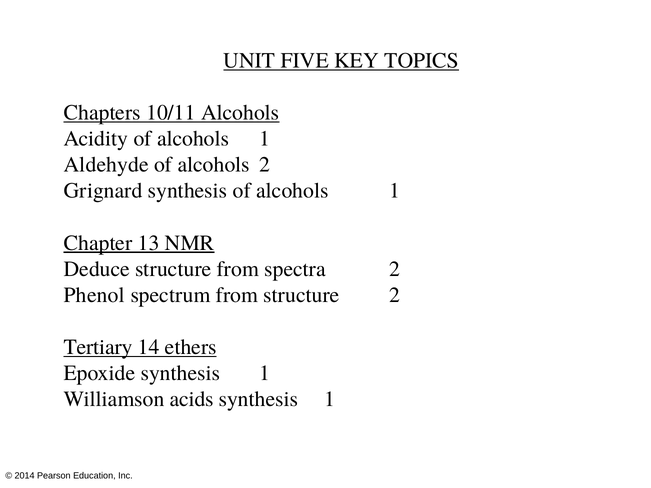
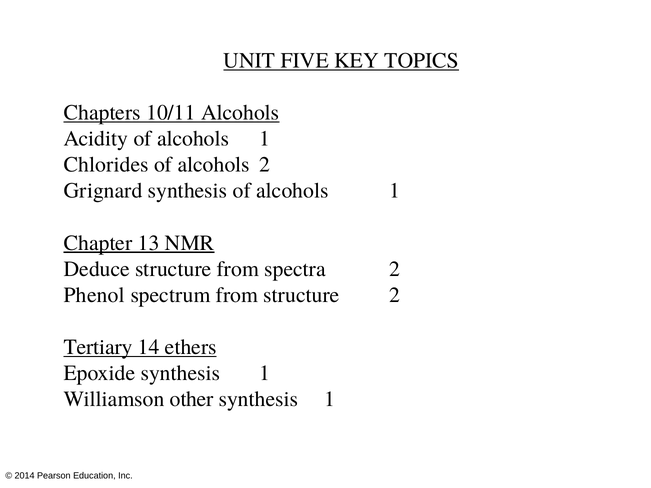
Aldehyde: Aldehyde -> Chlorides (106, 165)
acids: acids -> other (192, 399)
